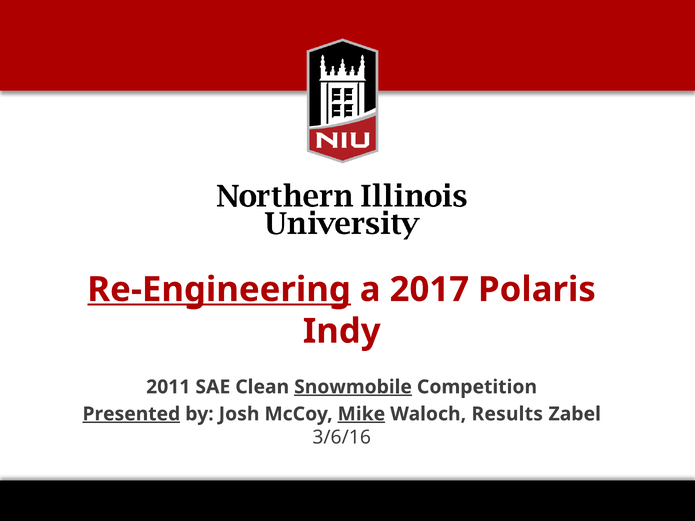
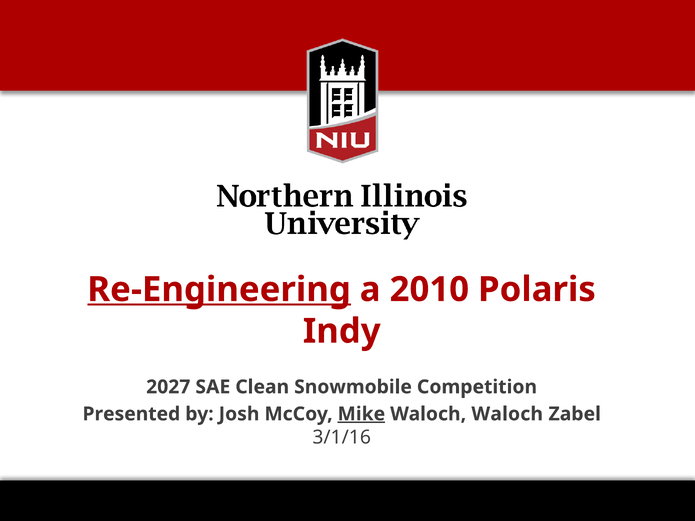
2017: 2017 -> 2010 (429, 290)
2011: 2011 -> 2027 (168, 387)
Snowmobile underline: present -> none (353, 387)
Presented underline: present -> none (131, 414)
Waloch Results: Results -> Waloch (507, 414)
3/6/16: 3/6/16 -> 3/1/16 (342, 437)
